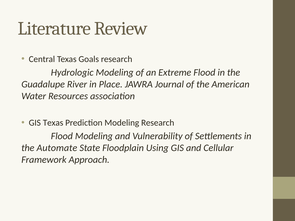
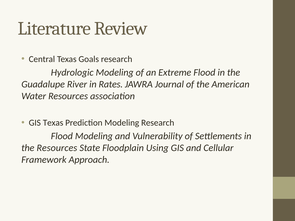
Place: Place -> Rates (111, 84)
the Automate: Automate -> Resources (57, 148)
